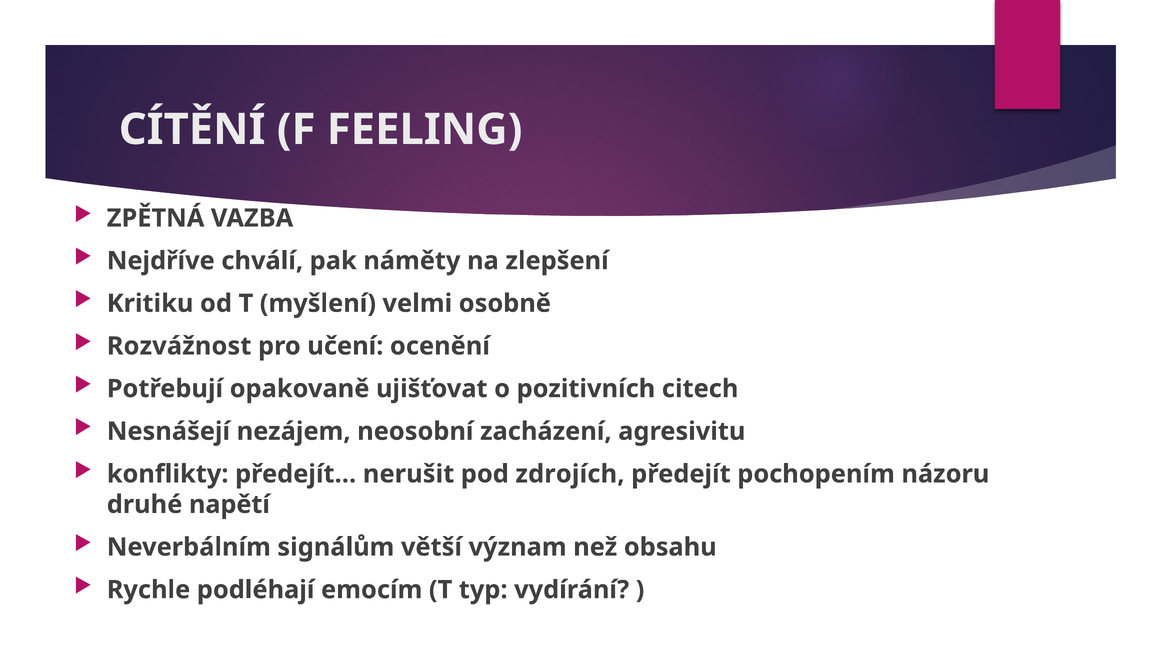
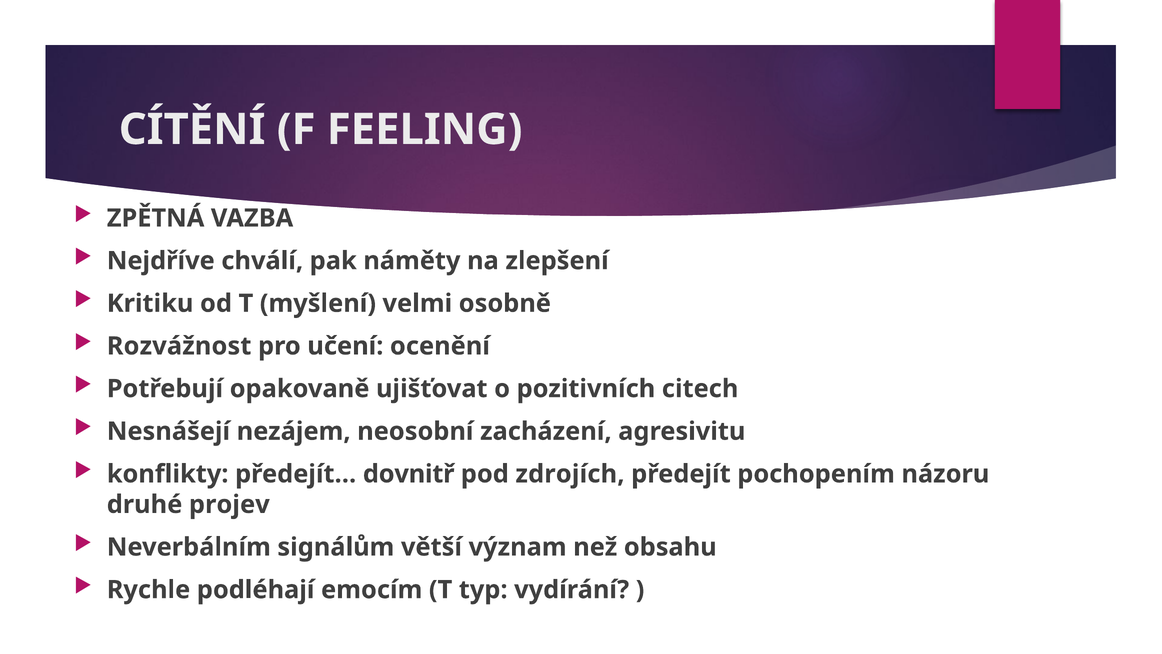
nerušit: nerušit -> dovnitř (409, 474)
napětí: napětí -> projev (229, 504)
